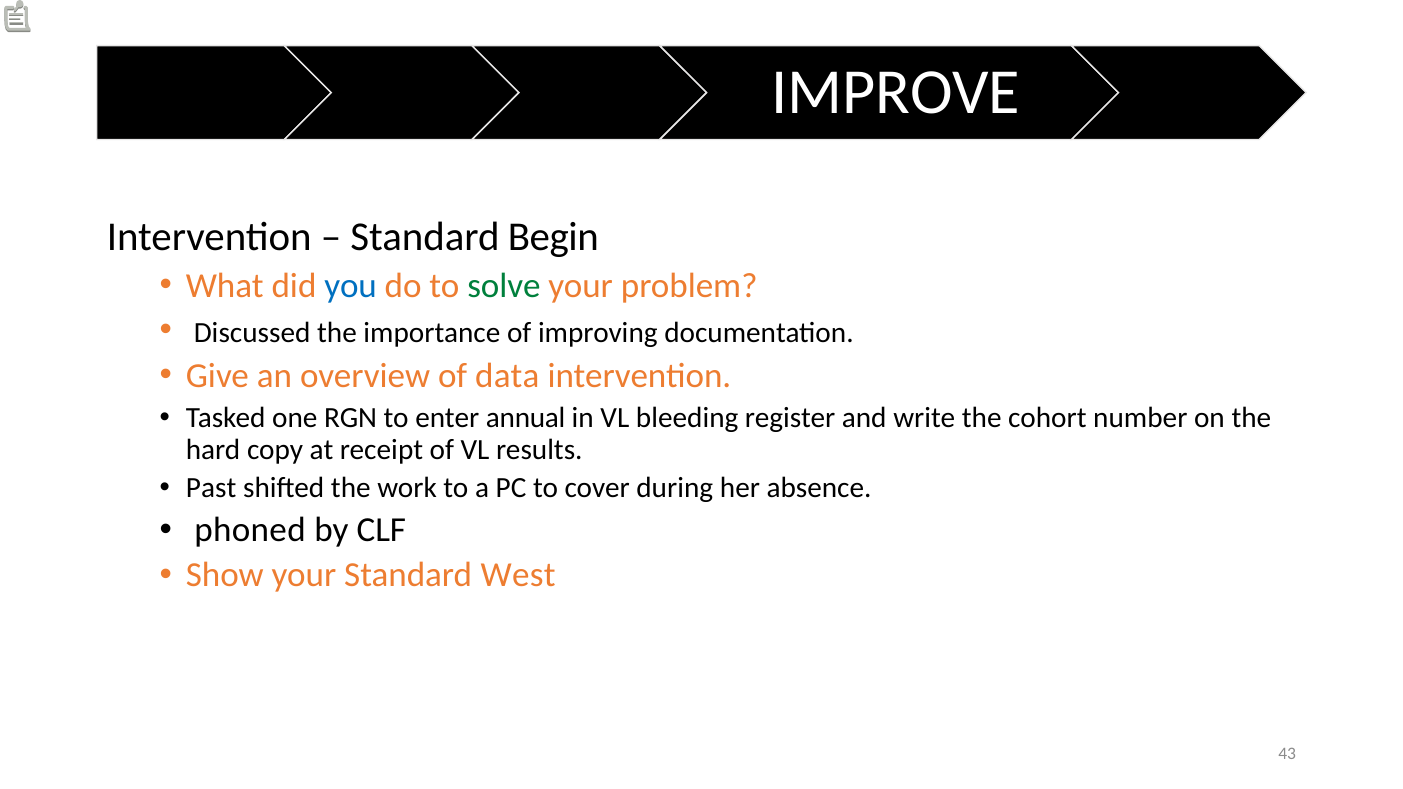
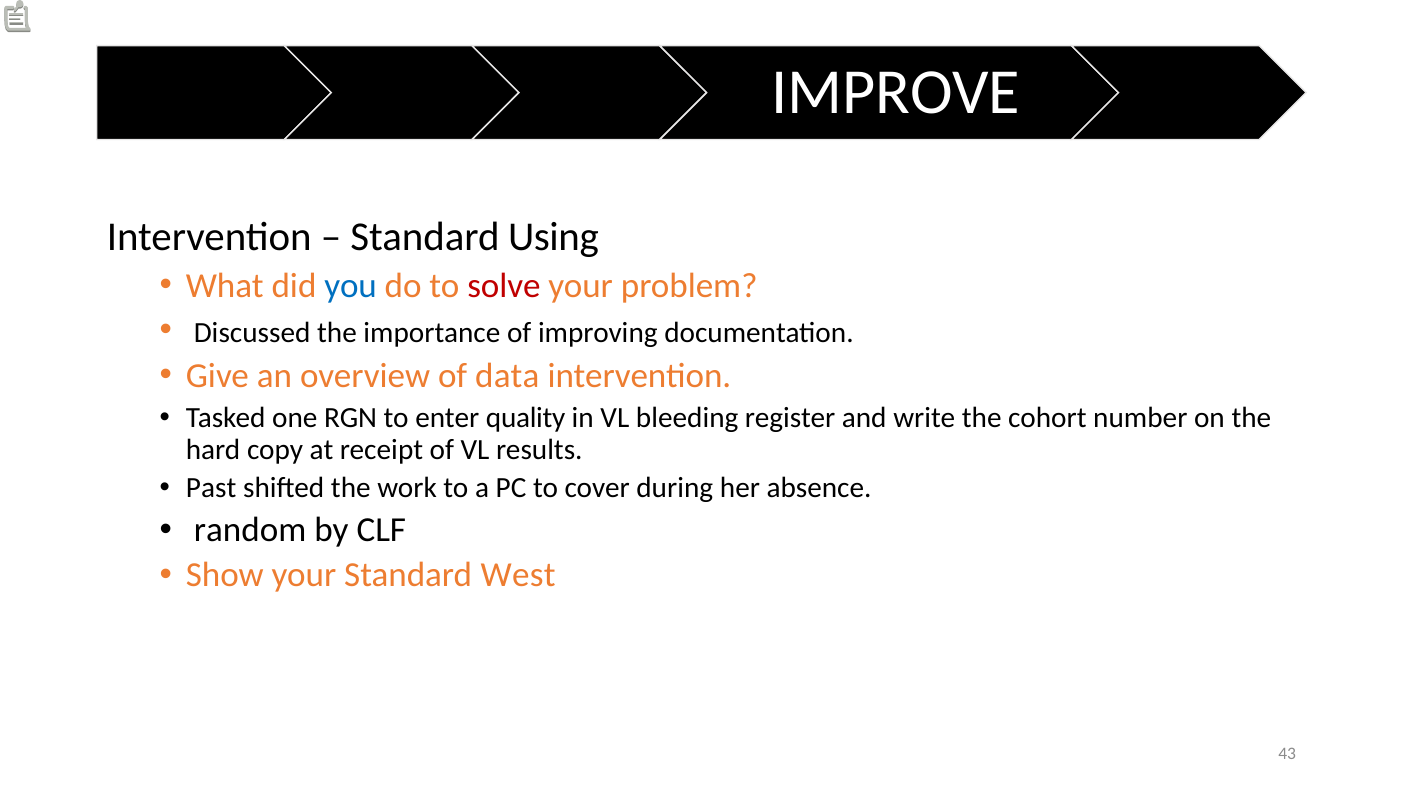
Begin: Begin -> Using (553, 237)
solve colour: green -> red (504, 285)
annual: annual -> quality (526, 418)
phoned: phoned -> random (250, 530)
